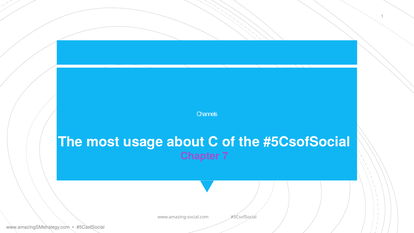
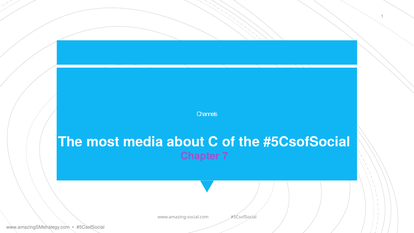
usage: usage -> media (143, 142)
